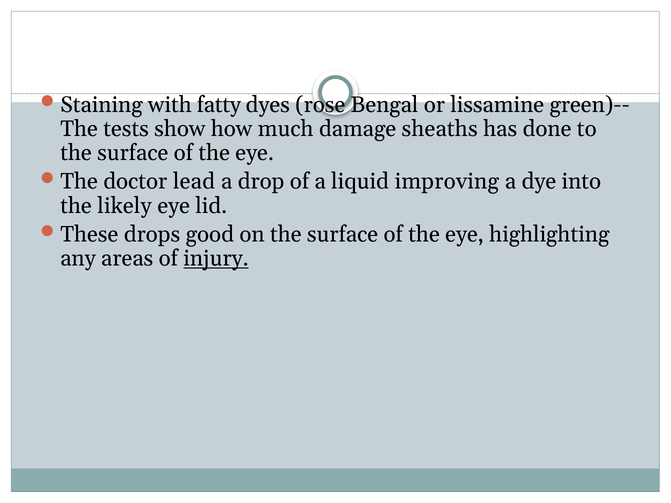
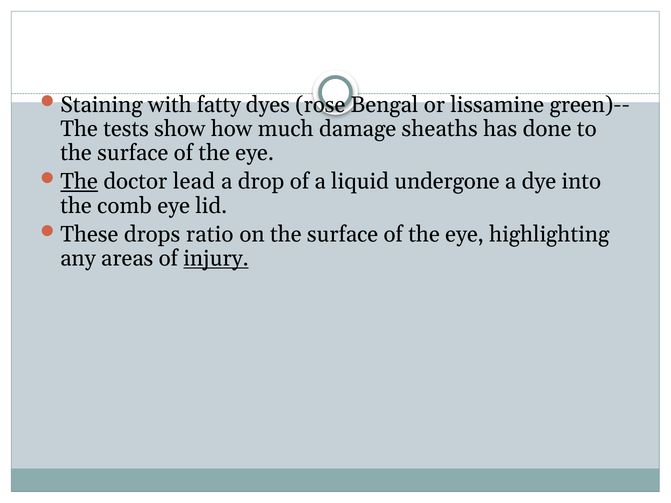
The underline: none -> present (79, 182)
improving: improving -> undergone (447, 182)
likely: likely -> comb (125, 206)
good: good -> ratio (210, 234)
